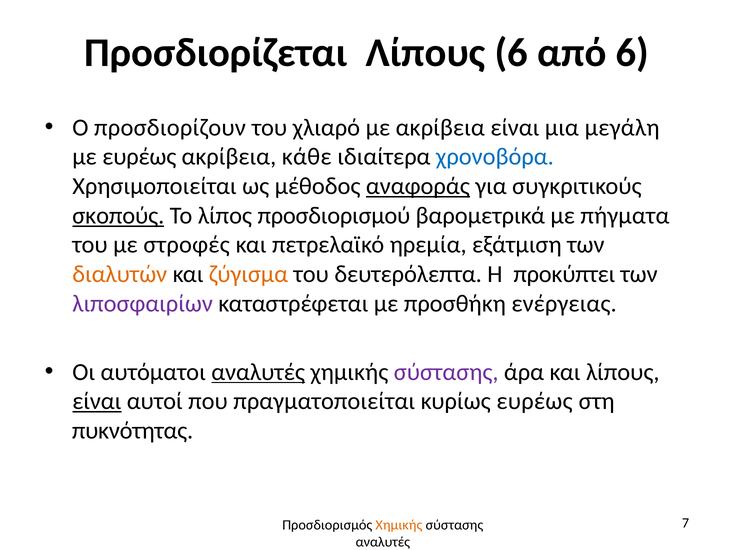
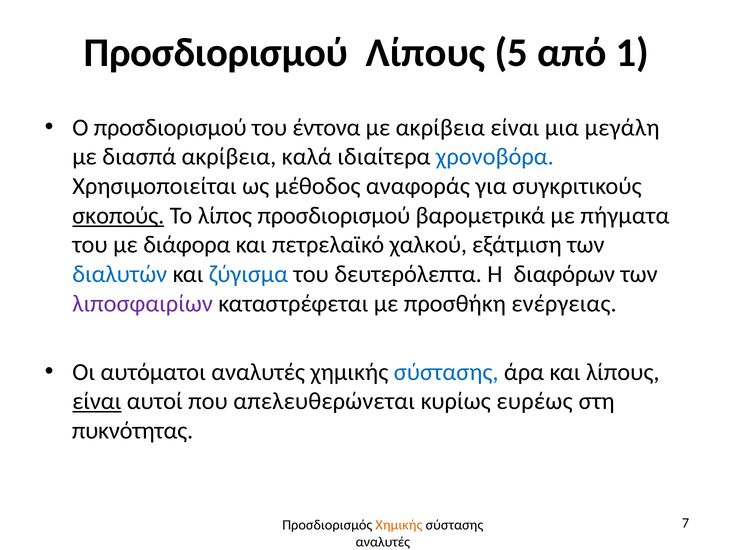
Προσδιορίζεται: Προσδιορίζεται -> Προσδιορισμού (216, 53)
Λίπους 6: 6 -> 5 (511, 53)
από 6: 6 -> 1 (632, 53)
Ο προσδιορίζουν: προσδιορίζουν -> προσδιορισμού (170, 128)
χλιαρό: χλιαρό -> έντονα (326, 128)
με ευρέως: ευρέως -> διασπά (139, 157)
κάθε: κάθε -> καλά (307, 157)
αναφοράς underline: present -> none (418, 186)
στροφές: στροφές -> διάφορα (187, 245)
ηρεμία: ηρεμία -> χαλκού (428, 245)
διαλυτών colour: orange -> blue (120, 274)
ζύγισμα colour: orange -> blue (248, 274)
προκύπτει: προκύπτει -> διαφόρων (564, 274)
αναλυτές underline: present -> none (258, 372)
σύστασης colour: purple -> blue (446, 372)
πραγματοποιείται: πραγματοποιείται -> απελευθερώνεται (324, 401)
